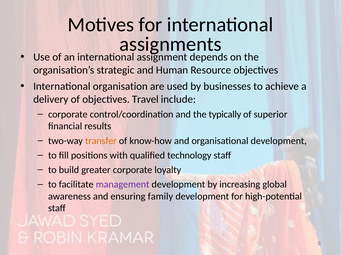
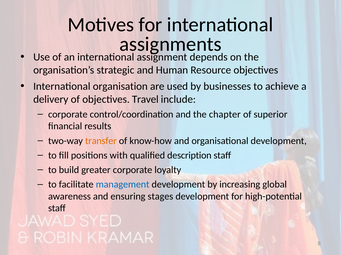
typically: typically -> chapter (225, 115)
technology: technology -> description (189, 156)
management colour: purple -> blue (123, 185)
family: family -> stages (160, 197)
